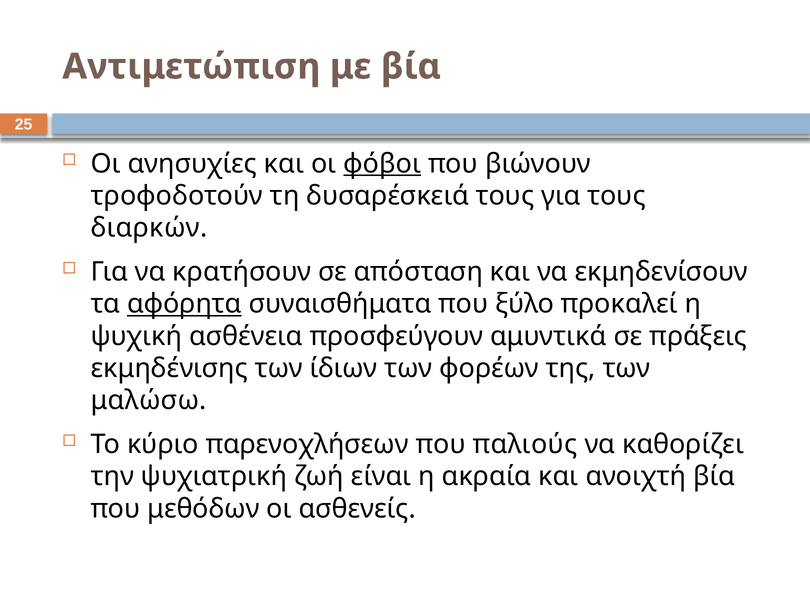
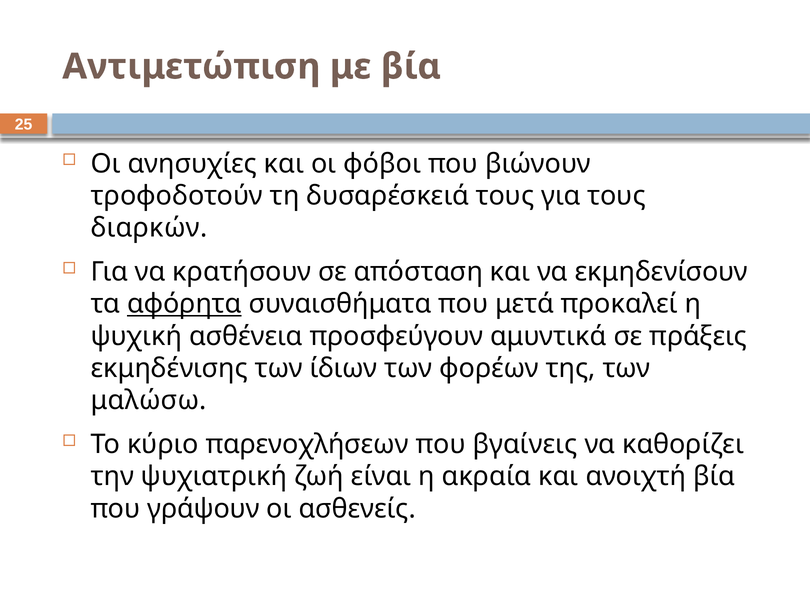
φόβοι underline: present -> none (382, 163)
ξύλο: ξύλο -> μετά (525, 304)
παλιούς: παλιούς -> βγαίνεις (525, 444)
μεθόδων: μεθόδων -> γράψουν (204, 508)
